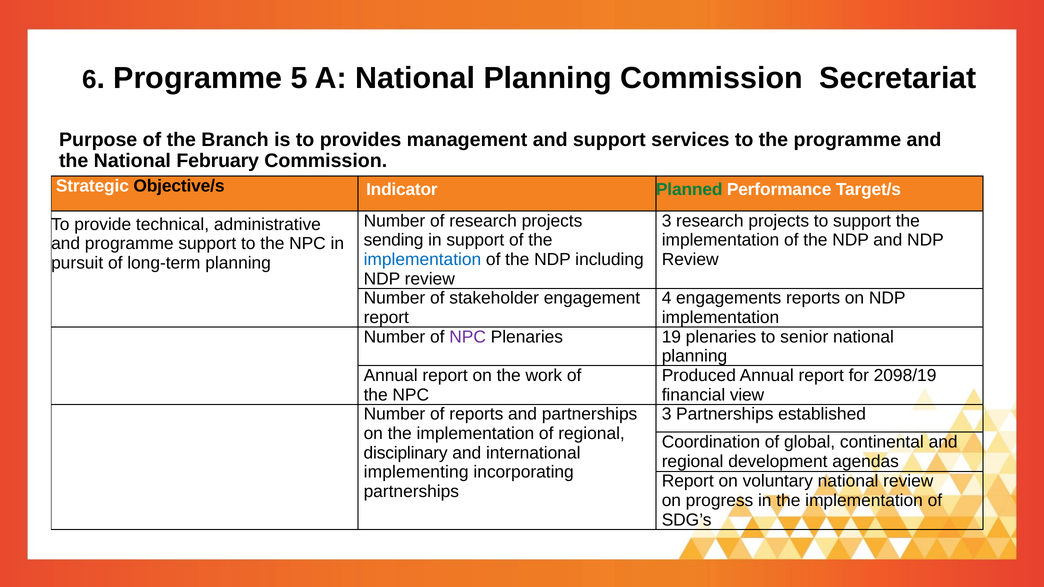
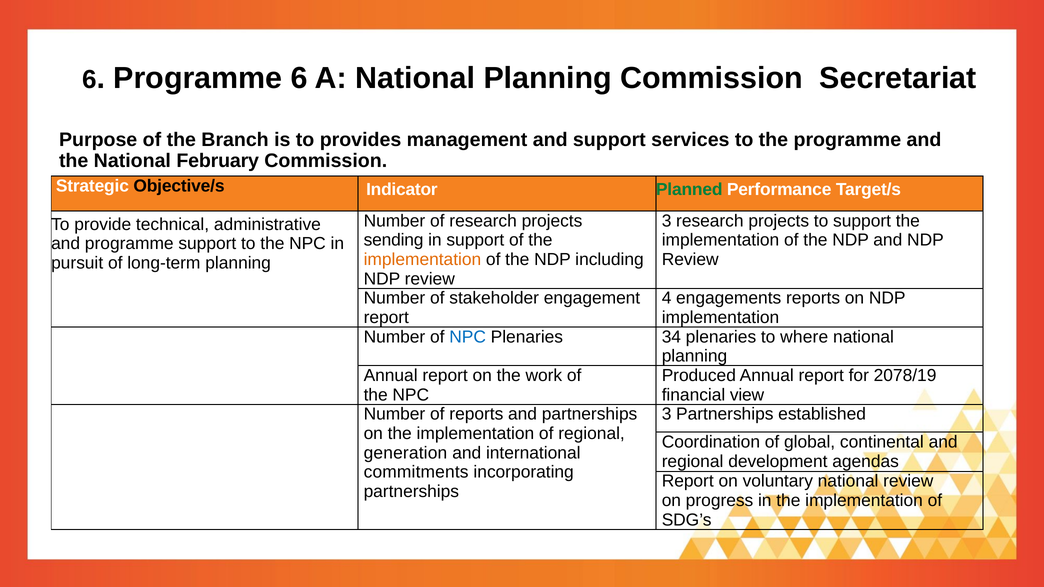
Programme 5: 5 -> 6 (299, 78)
implementation colour: blue -> orange (422, 260)
NPC colour: purple -> blue (468, 337)
19: 19 -> 34 (671, 337)
senior: senior -> where (804, 337)
2098/19: 2098/19 -> 2078/19 (905, 376)
disciplinary: disciplinary -> generation (405, 453)
implementing: implementing -> commitments (416, 472)
